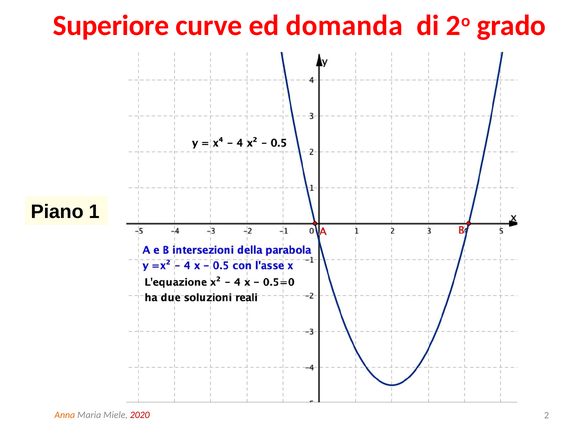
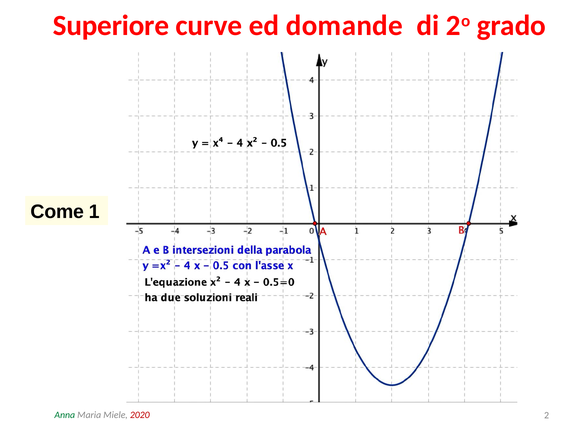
domanda: domanda -> domande (344, 26)
Piano: Piano -> Come (57, 212)
Anna colour: orange -> green (65, 415)
